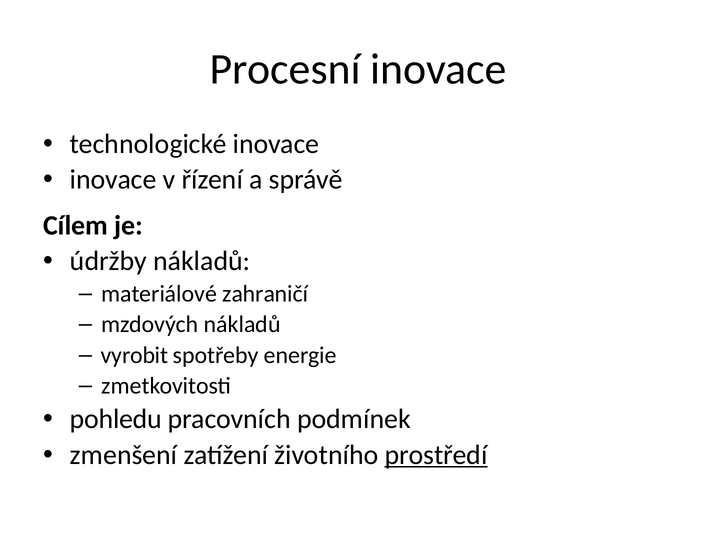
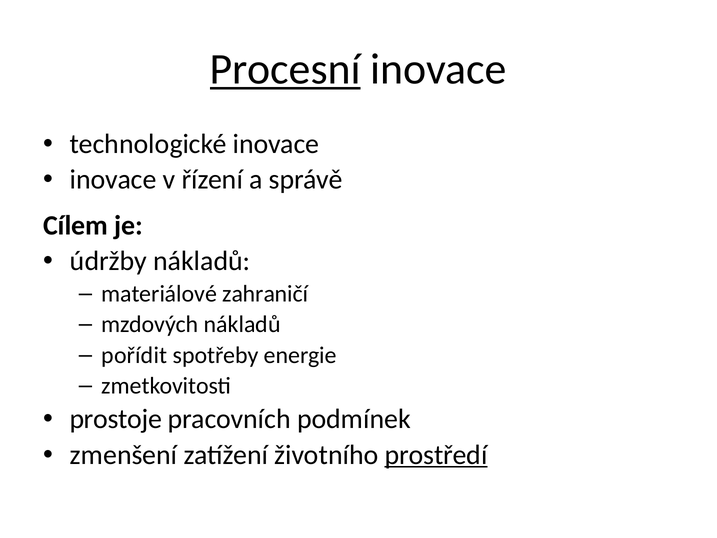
Procesní underline: none -> present (285, 69)
vyrobit: vyrobit -> pořídit (134, 355)
pohledu: pohledu -> prostoje (116, 419)
